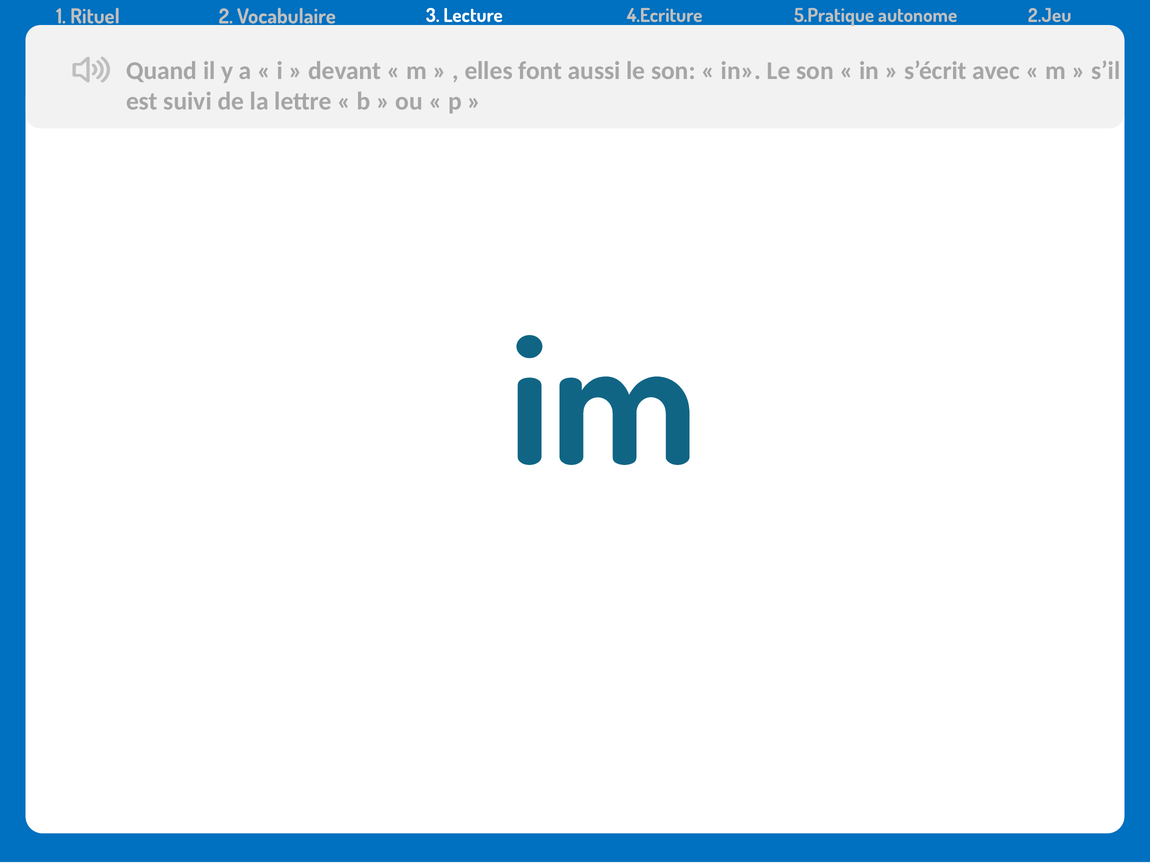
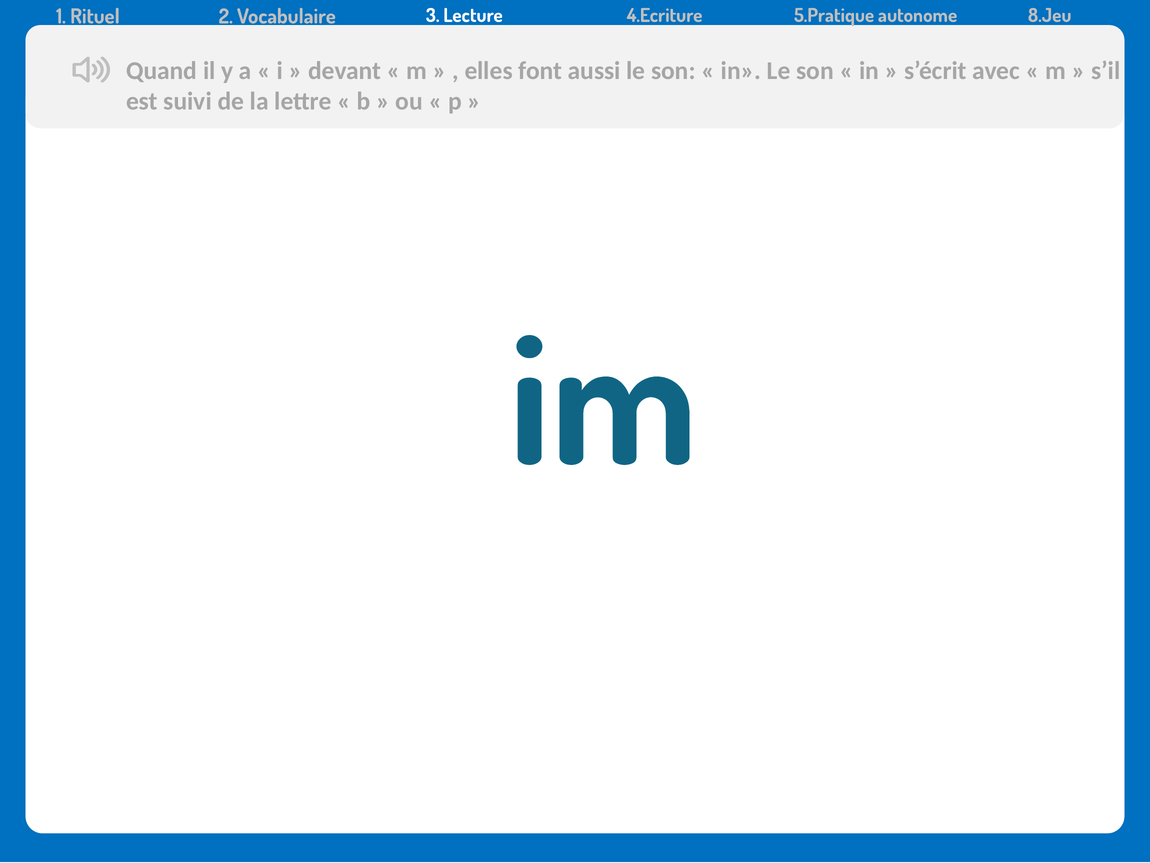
2.Jeu: 2.Jeu -> 8.Jeu (1050, 16)
